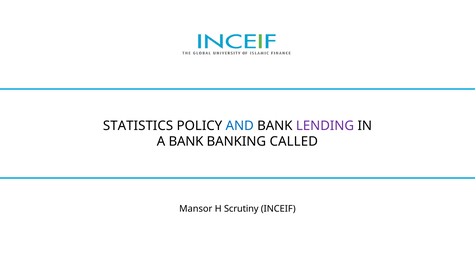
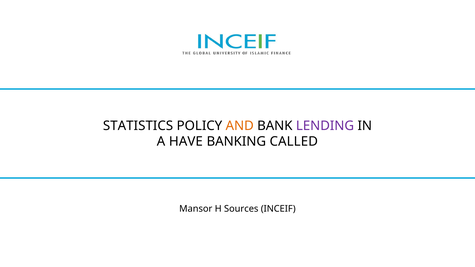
AND colour: blue -> orange (240, 126)
A BANK: BANK -> HAVE (186, 142)
Scrutiny: Scrutiny -> Sources (241, 209)
